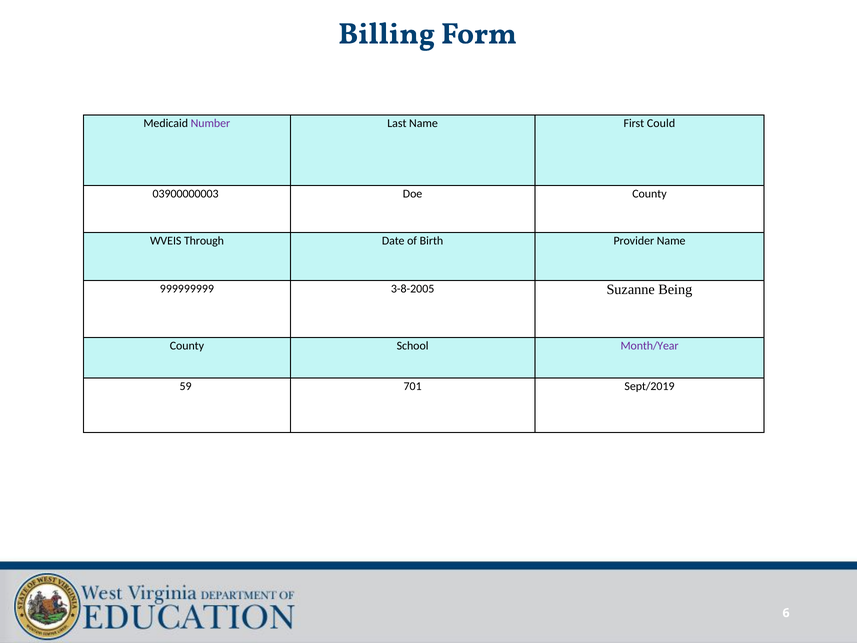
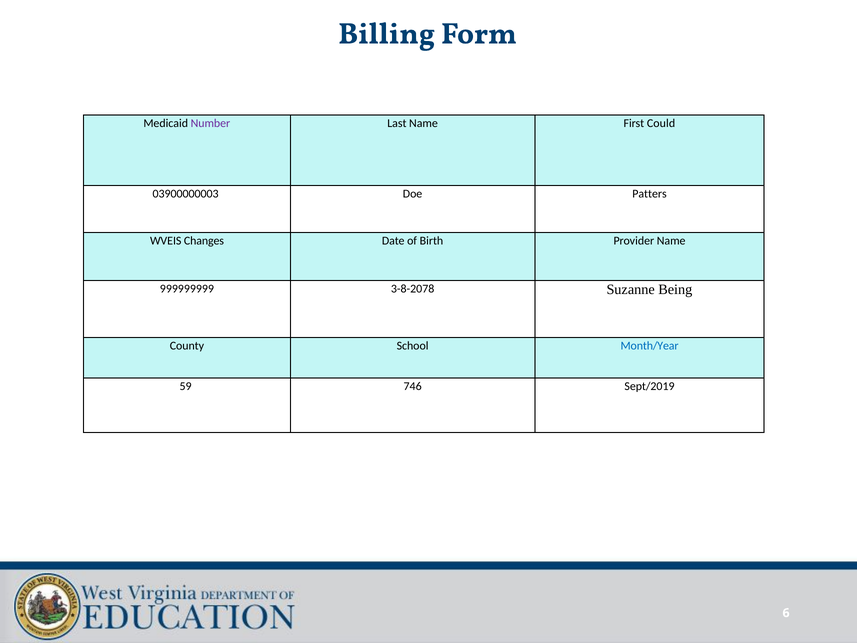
Doe County: County -> Patters (649, 194)
Through: Through -> Changes (204, 241)
3-8-2005: 3-8-2005 -> 3-8-2078 (413, 289)
Month/Year colour: purple -> blue (650, 345)
701: 701 -> 746 (413, 386)
